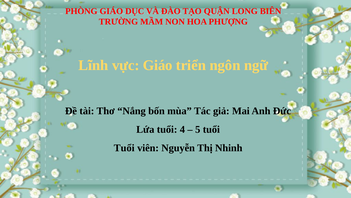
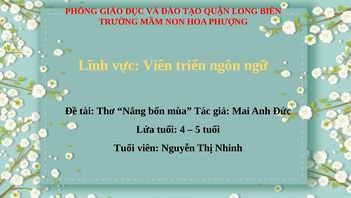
vực Giáo: Giáo -> Viên (158, 65)
